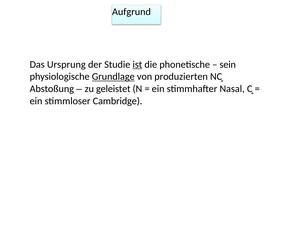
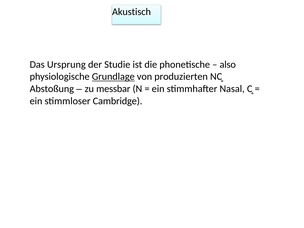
Aufgrund: Aufgrund -> Akustisch (131, 12)
ist underline: present -> none (137, 64)
sein: sein -> also (228, 64)
geleistet: geleistet -> messbar (113, 89)
